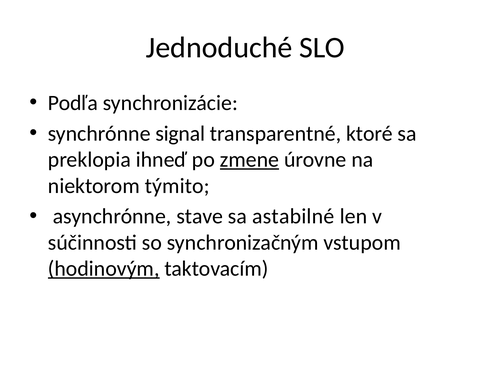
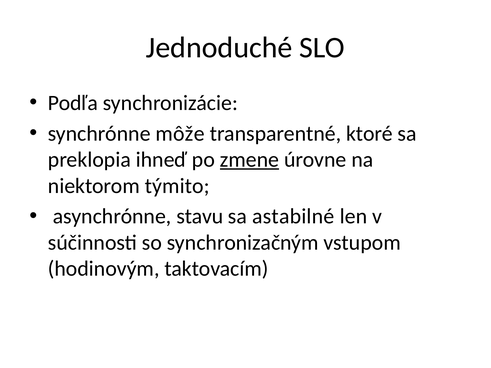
signal: signal -> môže (180, 134)
stave: stave -> stavu (200, 217)
hodinovým underline: present -> none (104, 269)
